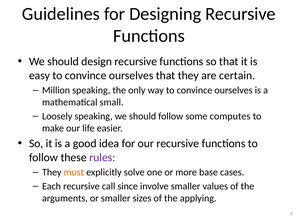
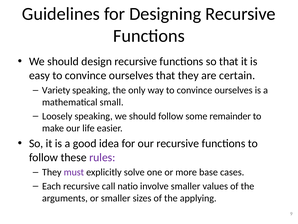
Million: Million -> Variety (56, 90)
computes: computes -> remainder (230, 116)
must colour: orange -> purple (74, 172)
since: since -> natio (128, 186)
